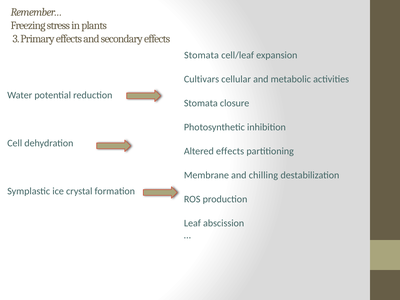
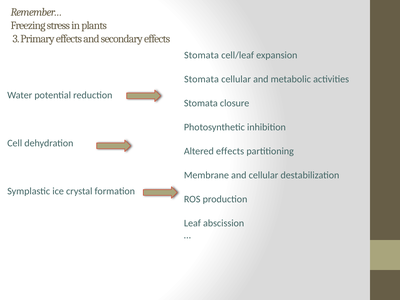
Cultivars: Cultivars -> Stomata (201, 79)
and chilling: chilling -> cellular (264, 175)
